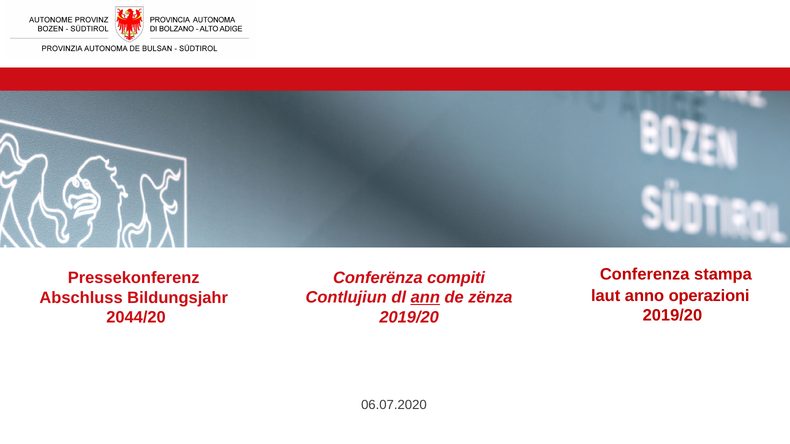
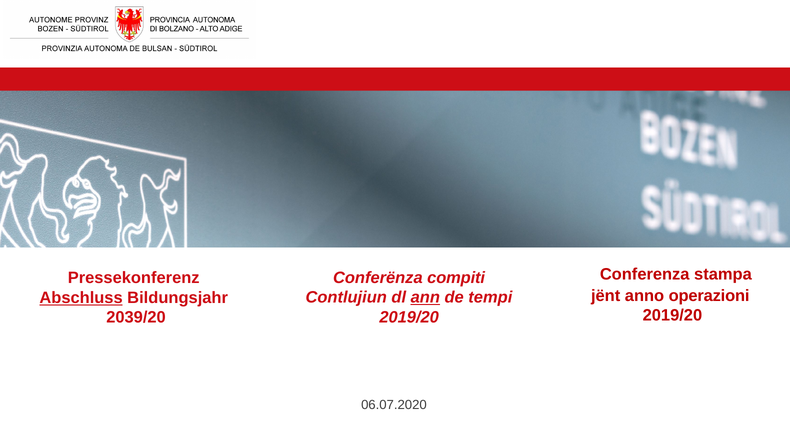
laut: laut -> jënt (606, 296)
zënza: zënza -> tempi (490, 298)
Abschluss underline: none -> present (81, 298)
2044/20: 2044/20 -> 2039/20 (136, 318)
